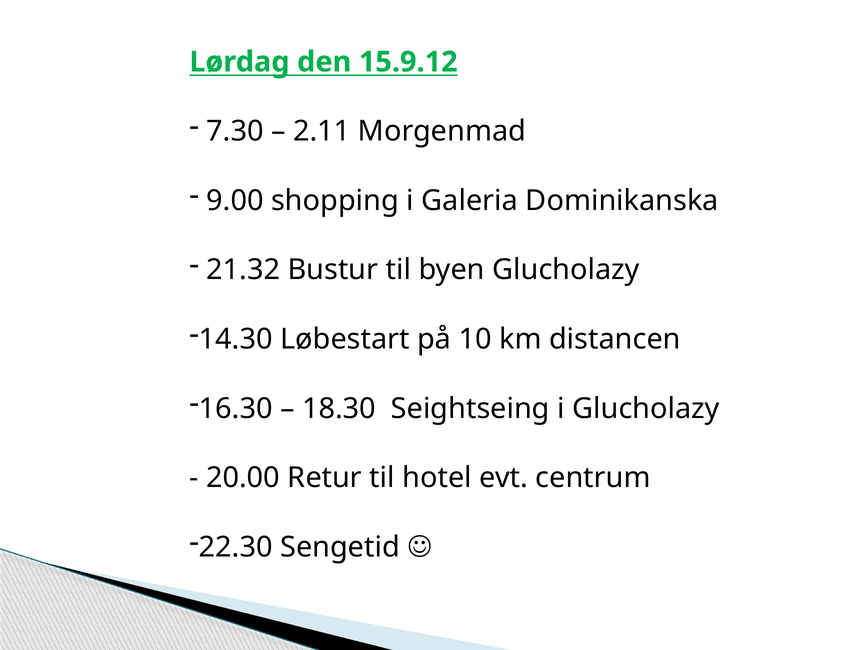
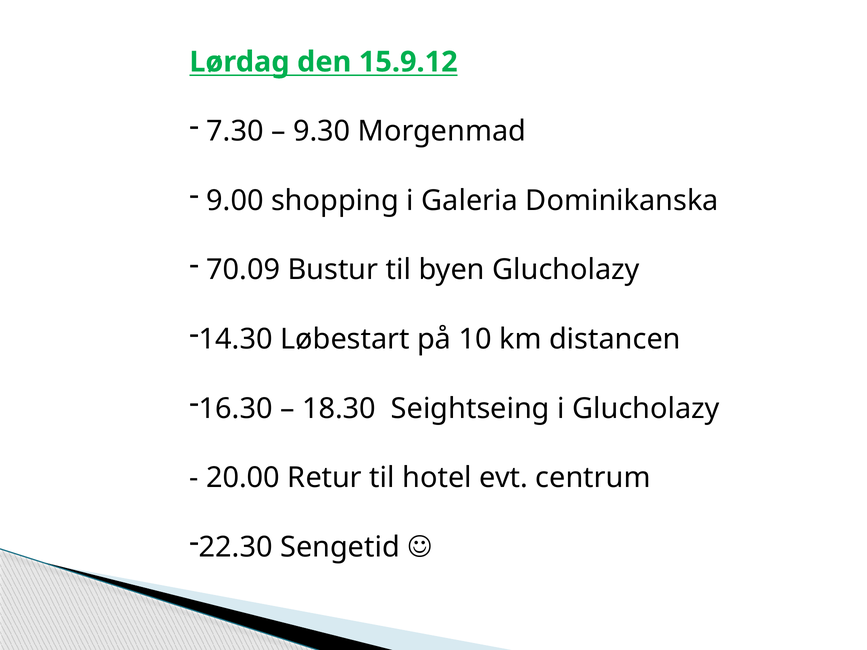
2.11: 2.11 -> 9.30 (322, 131)
21.32: 21.32 -> 70.09 (243, 270)
